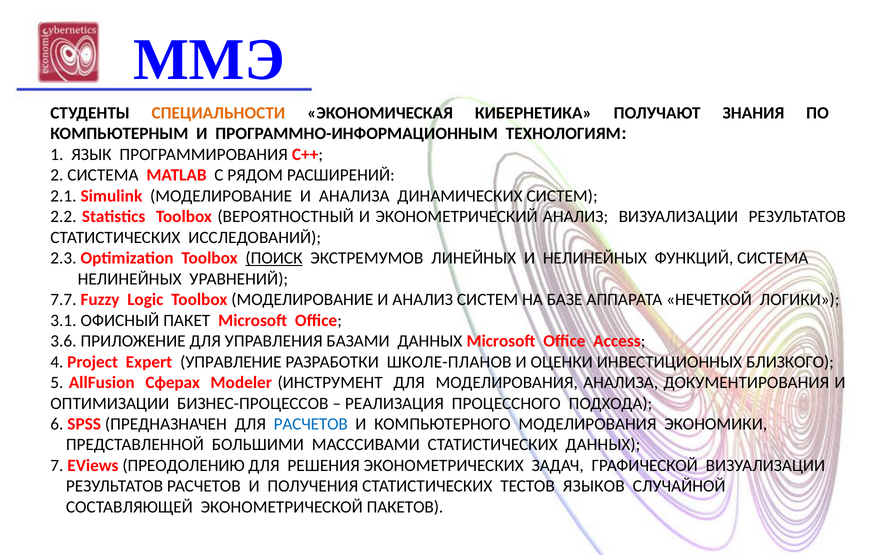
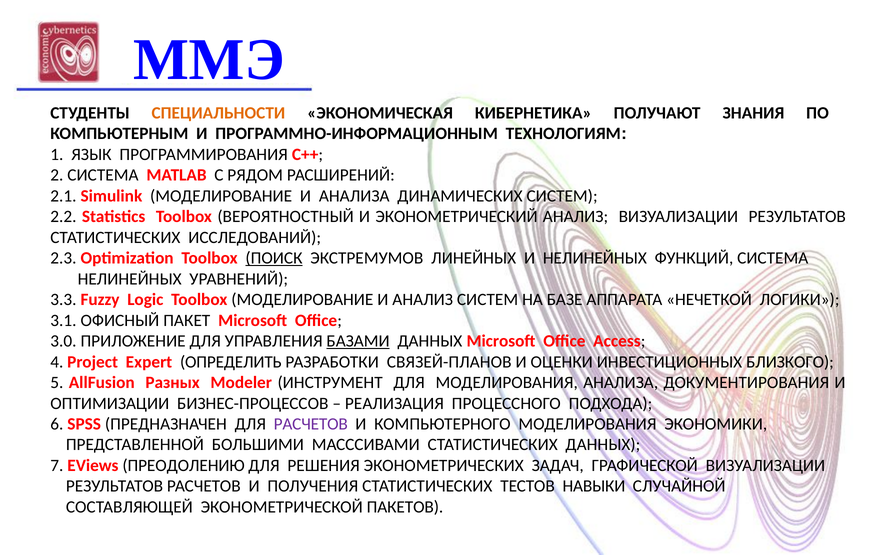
7.7: 7.7 -> 3.3 (63, 300)
3.6: 3.6 -> 3.0 (63, 341)
БАЗАМИ underline: none -> present (358, 341)
УПРАВЛЕНИЕ: УПРАВЛЕНИЕ -> ОПРЕДЕЛИТЬ (231, 362)
ШКОЛЕ-ПЛАНОВ: ШКОЛЕ-ПЛАНОВ -> СВЯЗЕЙ-ПЛАНОВ (449, 362)
Сферах: Сферах -> Разных (173, 383)
РАСЧЕТОВ colour: blue -> purple (311, 424)
ЯЗЫКОВ: ЯЗЫКОВ -> НАВЫКИ (594, 486)
